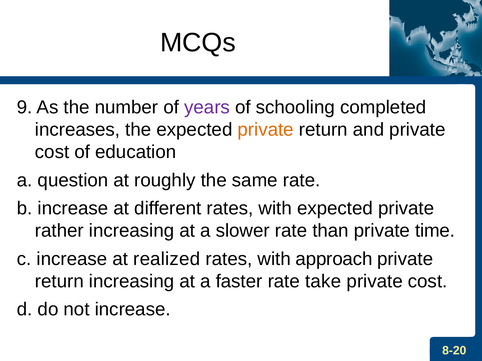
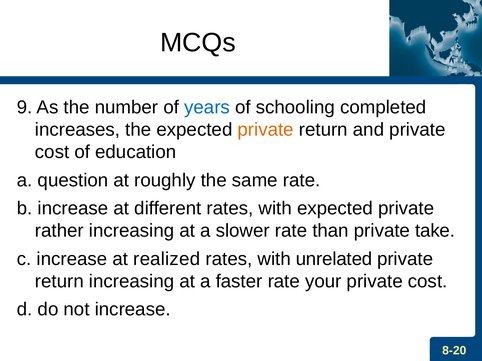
years colour: purple -> blue (207, 107)
time: time -> take (435, 231)
approach: approach -> unrelated (334, 259)
take: take -> your (323, 282)
